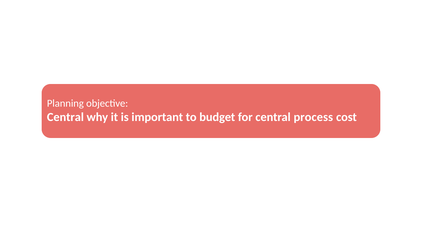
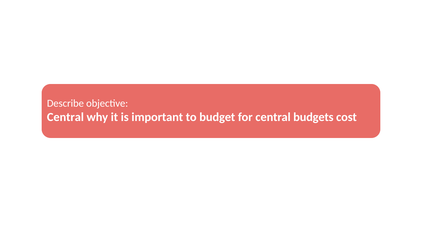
Planning: Planning -> Describe (65, 103)
process: process -> budgets (313, 117)
